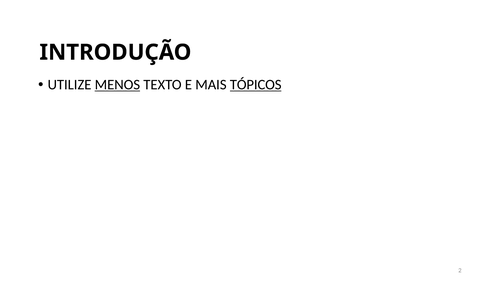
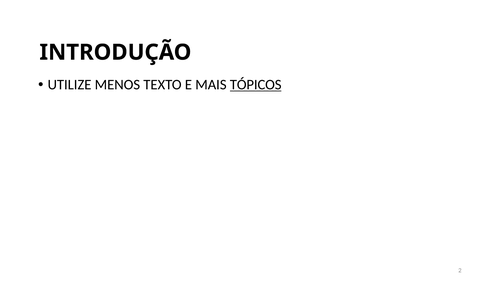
MENOS underline: present -> none (117, 85)
